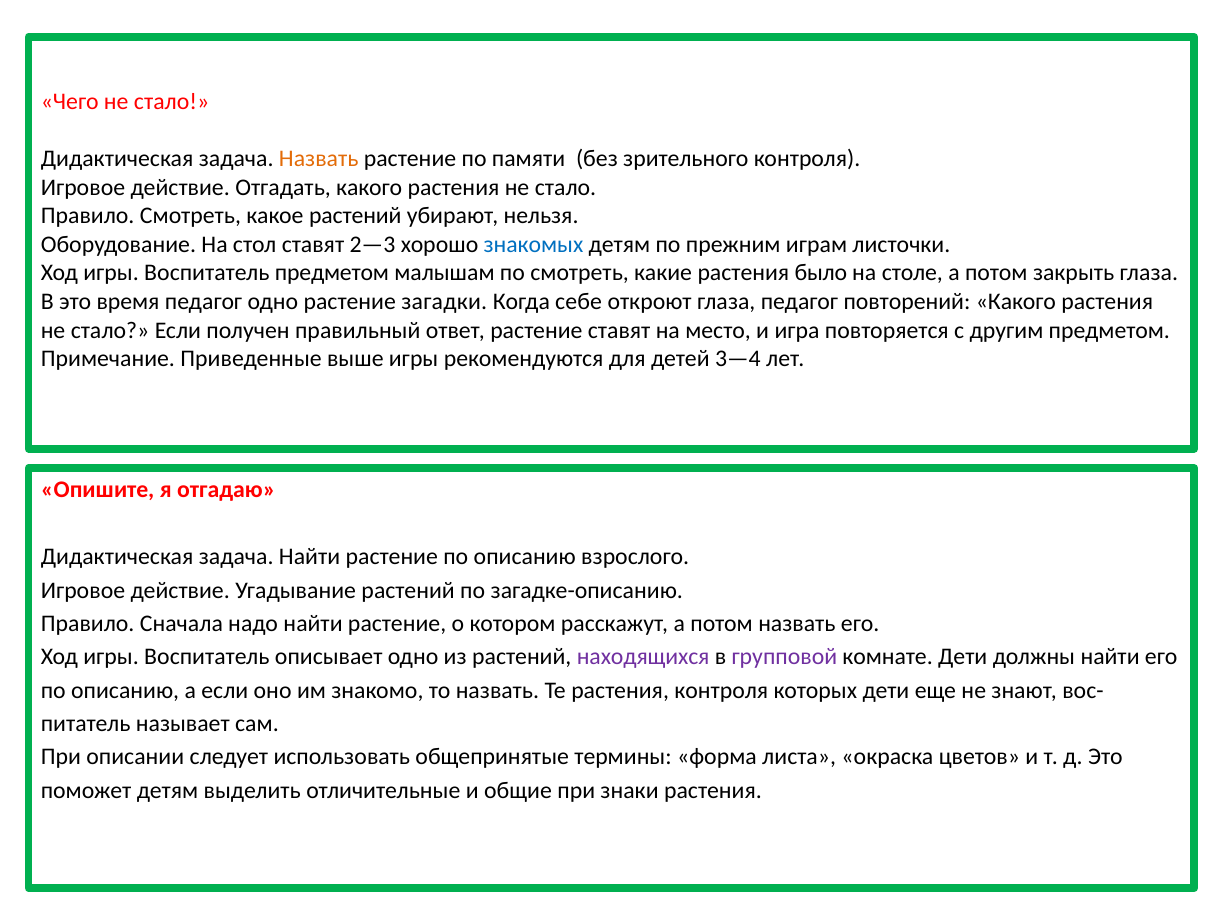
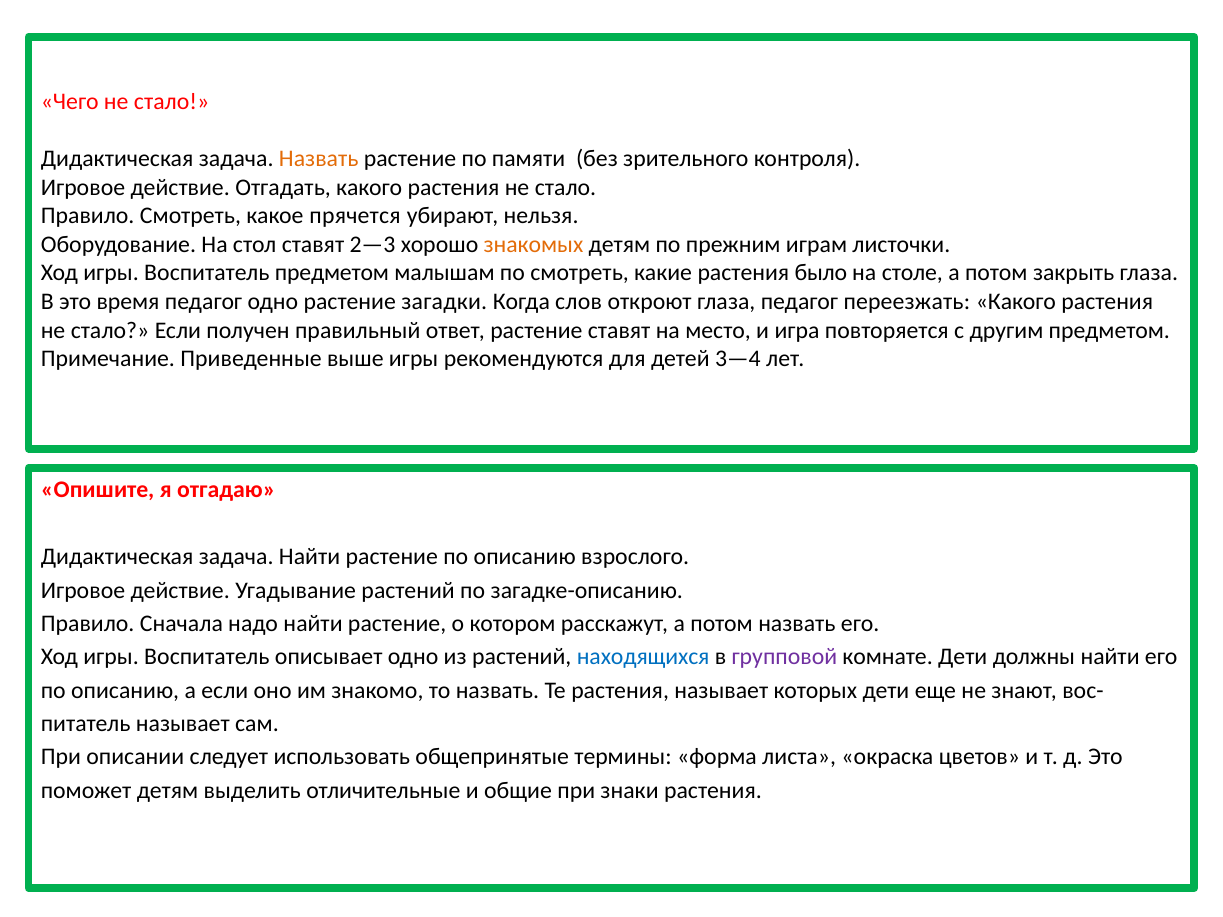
какое растений: растений -> прячется (355, 216)
знакомых colour: blue -> orange (534, 245)
себе: себе -> слов (579, 302)
повторений: повторений -> переезжать (907, 302)
находящихся colour: purple -> blue (643, 657)
растения контроля: контроля -> называет (721, 690)
